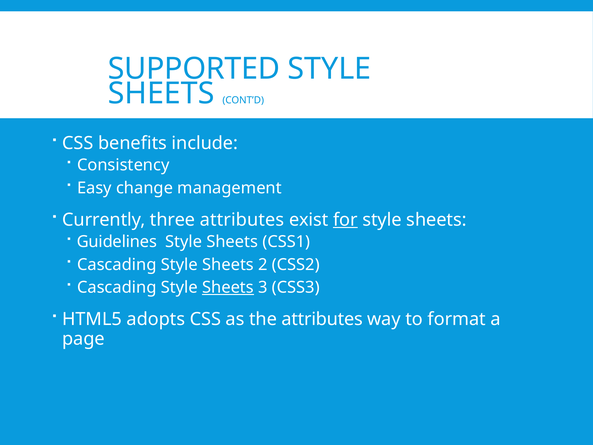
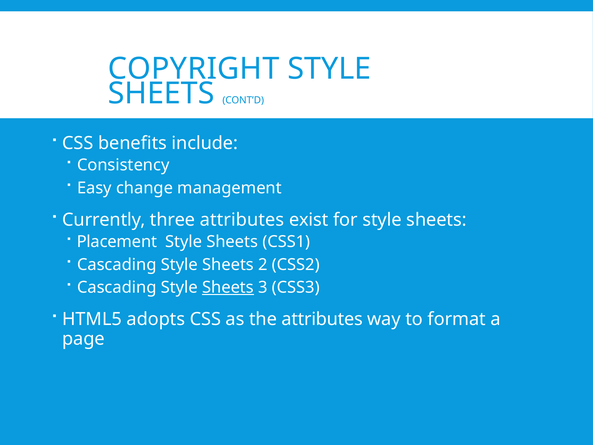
SUPPORTED: SUPPORTED -> COPYRIGHT (194, 69)
for underline: present -> none (345, 220)
Guidelines: Guidelines -> Placement (117, 242)
